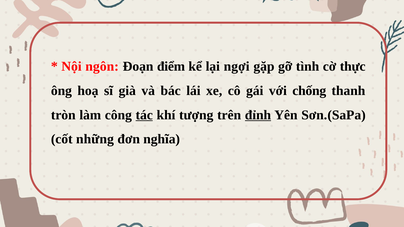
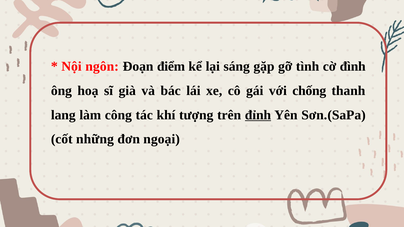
ngợi: ngợi -> sáng (237, 67)
thực: thực -> đình (353, 67)
tròn: tròn -> lang (63, 115)
tác underline: present -> none (144, 115)
nghĩa: nghĩa -> ngoại (162, 139)
